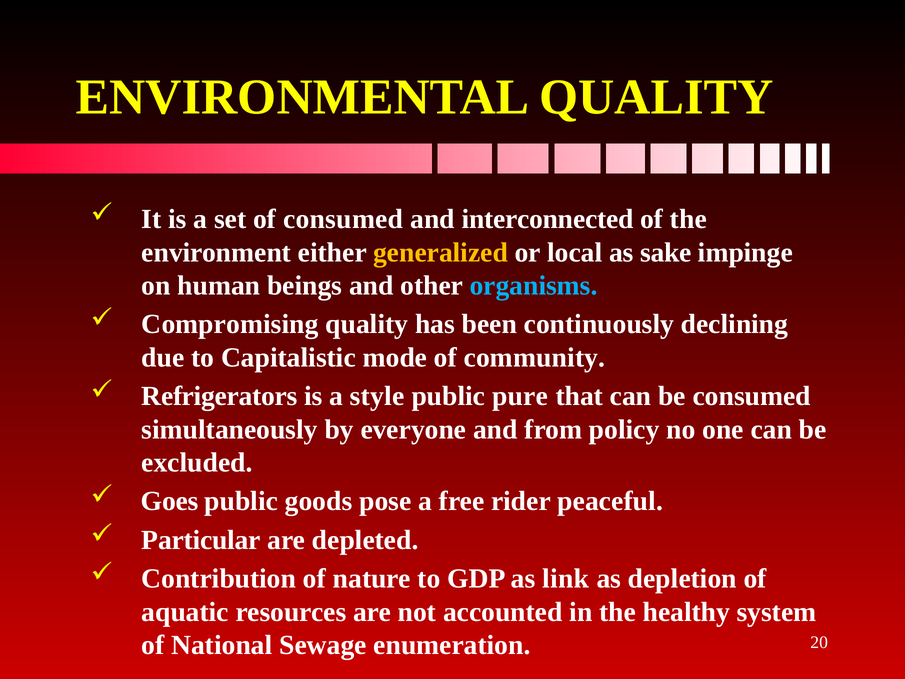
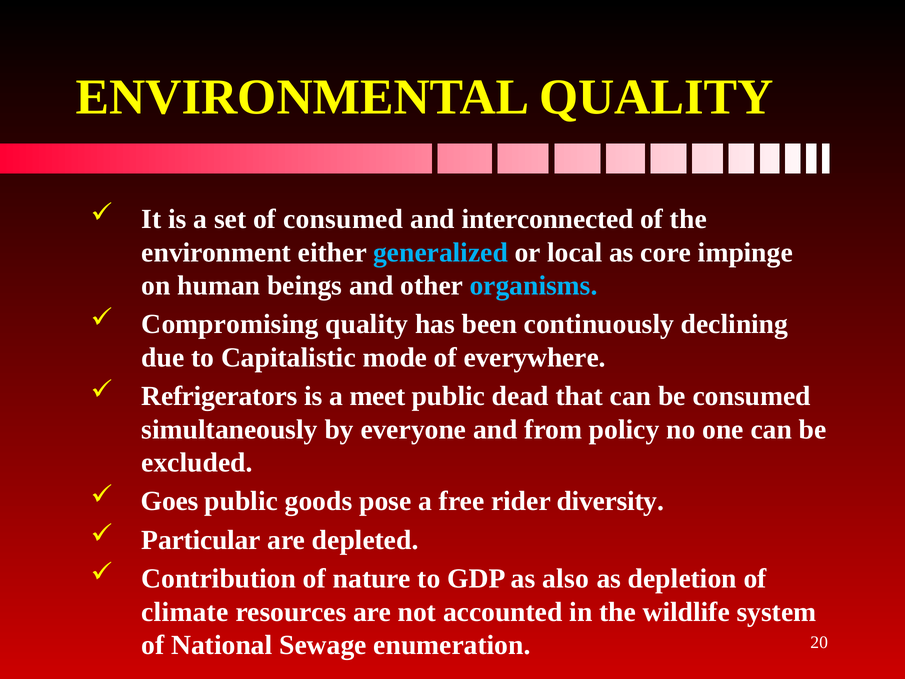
generalized colour: yellow -> light blue (441, 252)
sake: sake -> core (666, 252)
community: community -> everywhere (535, 357)
style: style -> meet (377, 396)
pure: pure -> dead (520, 396)
peaceful: peaceful -> diversity (610, 501)
link: link -> also (566, 578)
aquatic: aquatic -> climate (185, 612)
healthy: healthy -> wildlife (686, 612)
